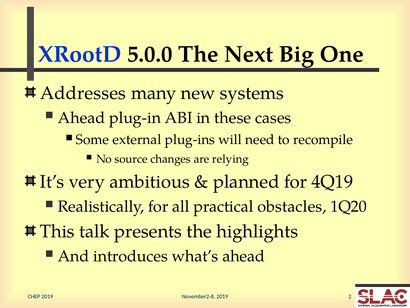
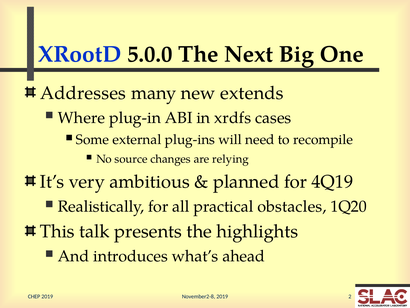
systems: systems -> extends (252, 93)
Ahead: Ahead -> Where (82, 118)
these: these -> xrdfs (233, 118)
